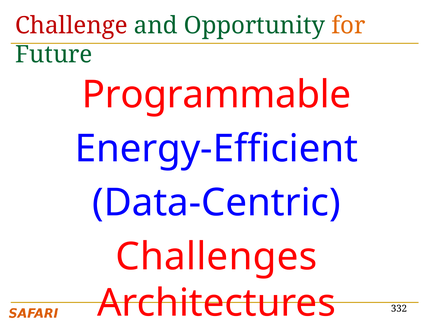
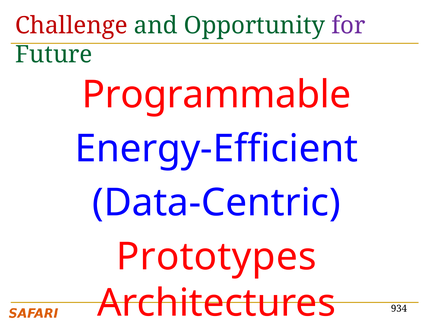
for colour: orange -> purple (348, 25)
Challenges: Challenges -> Prototypes (216, 257)
332: 332 -> 934 (399, 309)
